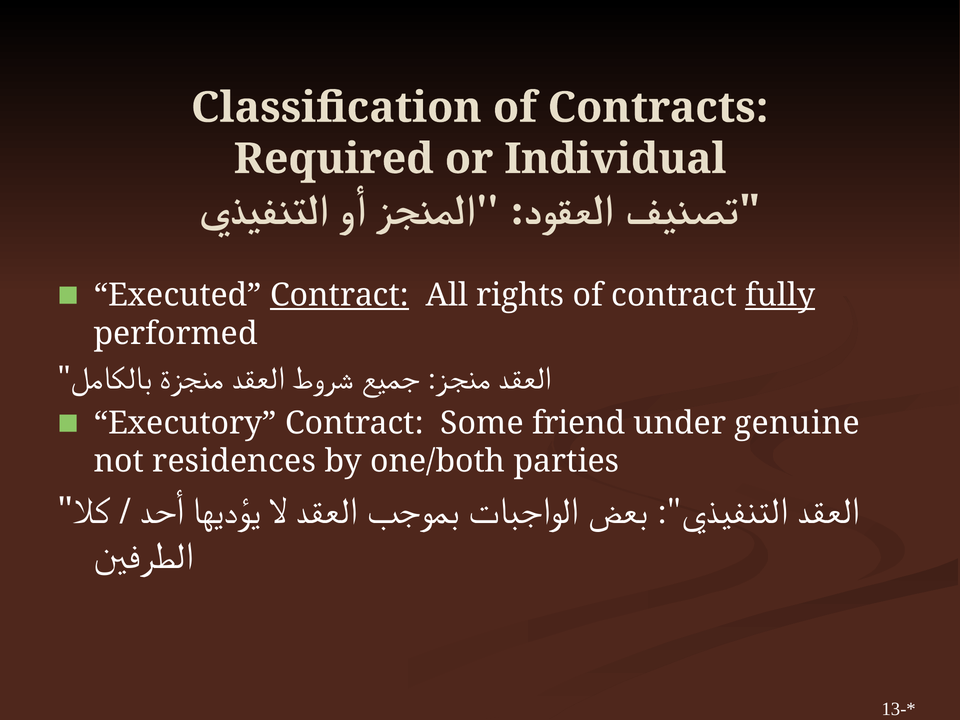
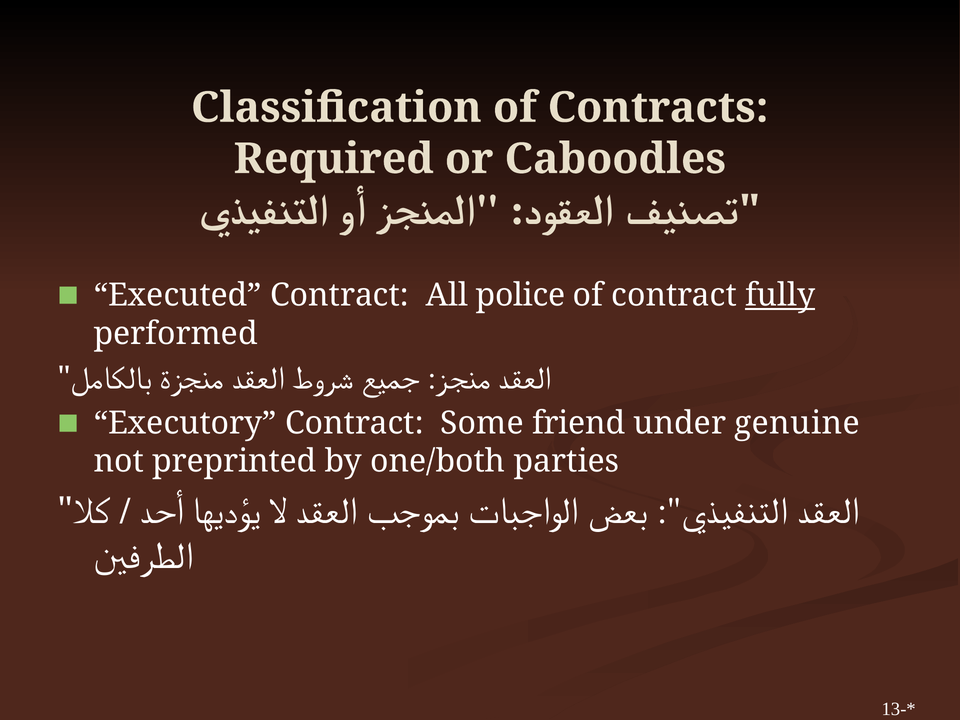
Individual: Individual -> Caboodles (615, 159)
Contract underline: present -> none (340, 295)
rights: rights -> police (520, 295)
residences: residences -> preprinted (234, 461)
